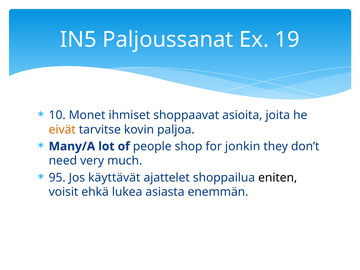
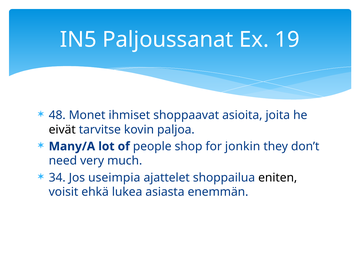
10: 10 -> 48 (57, 115)
eivät colour: orange -> black (62, 130)
95: 95 -> 34 (57, 178)
käyttävät: käyttävät -> useimpia (114, 178)
